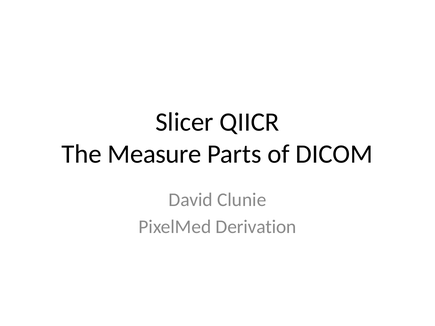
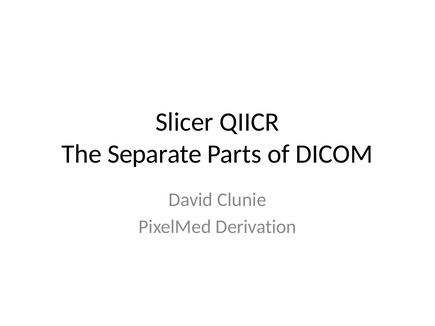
Measure: Measure -> Separate (155, 154)
